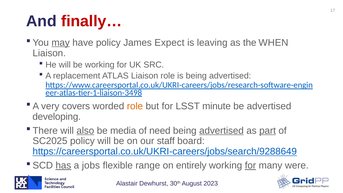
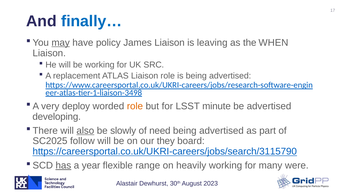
finally… colour: red -> blue (92, 21)
James Expect: Expect -> Liaison (170, 43)
covers: covers -> deploy (76, 106)
media: media -> slowly (123, 131)
advertised underline: present -> none (221, 131)
part underline: present -> none (268, 131)
SC2025 policy: policy -> follow (82, 141)
staff: staff -> they (166, 141)
https://careersportal.co.uk/UKRI-careers/jobs/search/9288649: https://careersportal.co.uk/UKRI-careers/jobs/search/9288649 -> https://careersportal.co.uk/UKRI-careers/jobs/search/3115790 (165, 151)
jobs: jobs -> year (91, 165)
entirely: entirely -> heavily (191, 165)
for underline: present -> none (250, 165)
